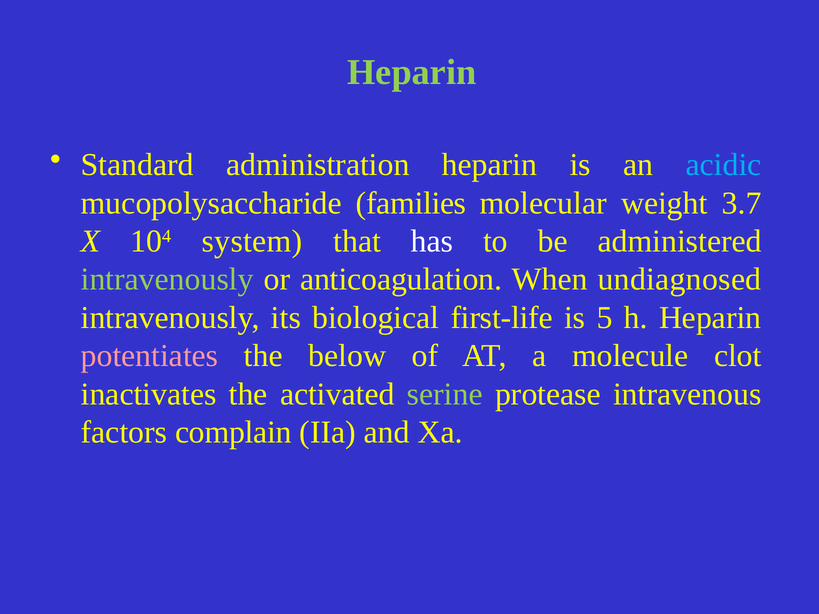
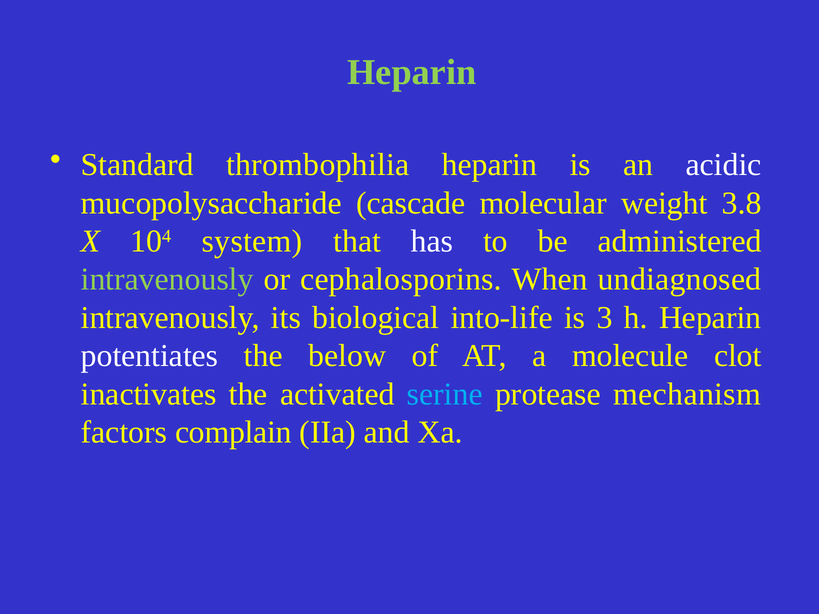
administration: administration -> thrombophilia (318, 165)
acidic colour: light blue -> white (724, 165)
families: families -> cascade (411, 203)
3.7: 3.7 -> 3.8 (742, 203)
anticoagulation: anticoagulation -> cephalosporins (401, 280)
first-life: first-life -> into-life (502, 318)
5: 5 -> 3 (605, 318)
potentiates colour: pink -> white (150, 356)
serine colour: light green -> light blue (445, 394)
intravenous: intravenous -> mechanism (687, 394)
